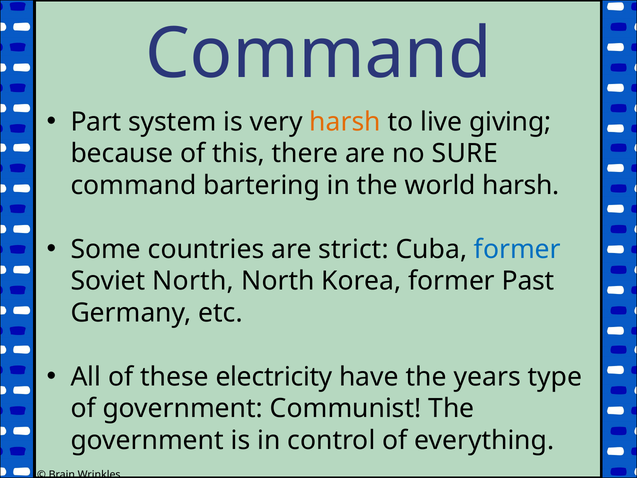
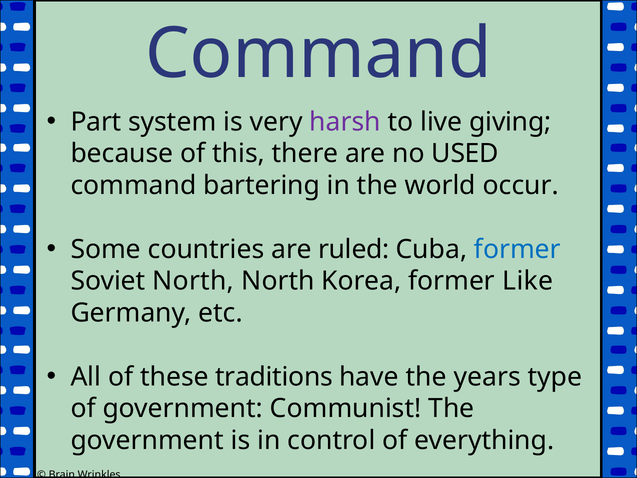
harsh colour: orange -> purple (345, 122)
SURE: SURE -> USED (465, 154)
world harsh: harsh -> occur (521, 185)
strict: strict -> ruled (354, 249)
Past: Past -> Like (528, 281)
electricity: electricity -> traditions (274, 377)
